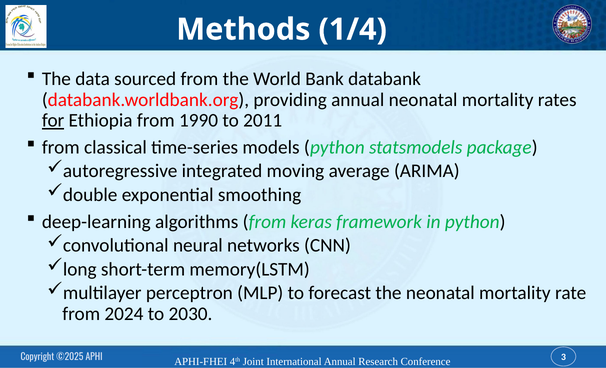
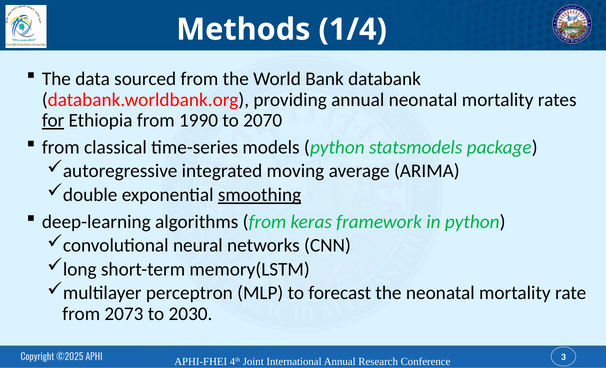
2011: 2011 -> 2070 (263, 120)
smoothing underline: none -> present (260, 195)
2024: 2024 -> 2073 (124, 314)
